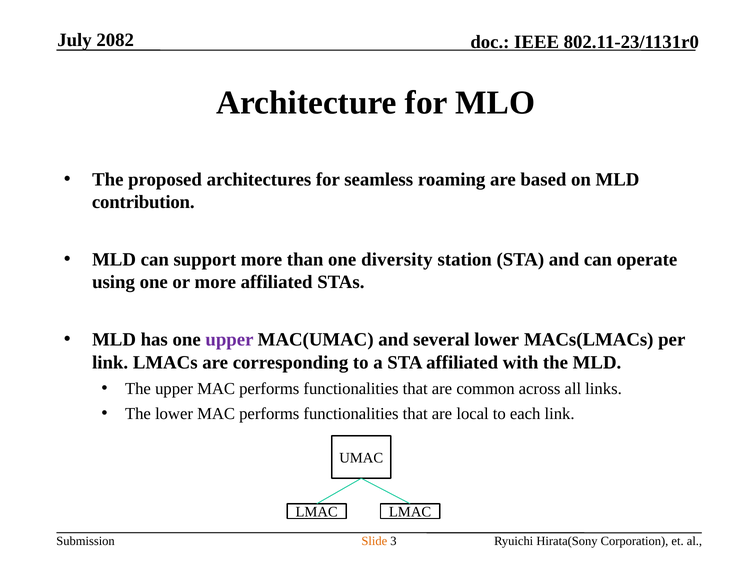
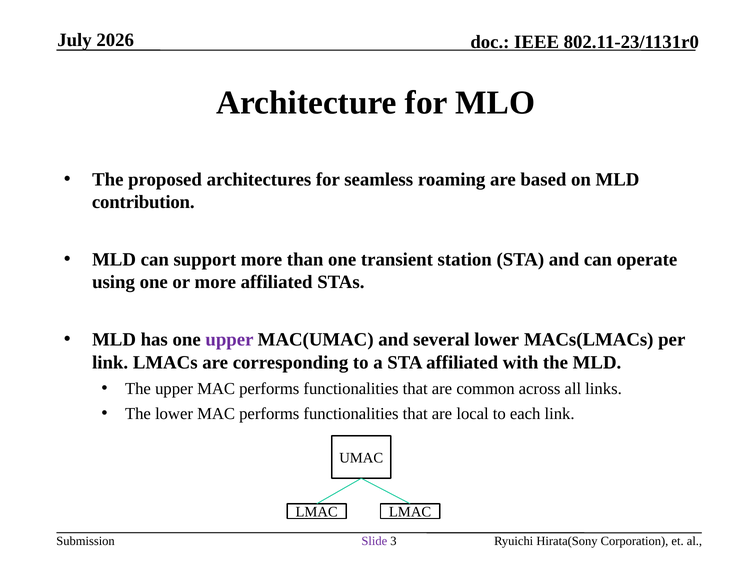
2082: 2082 -> 2026 (115, 40)
diversity: diversity -> transient (397, 260)
Slide colour: orange -> purple (374, 541)
